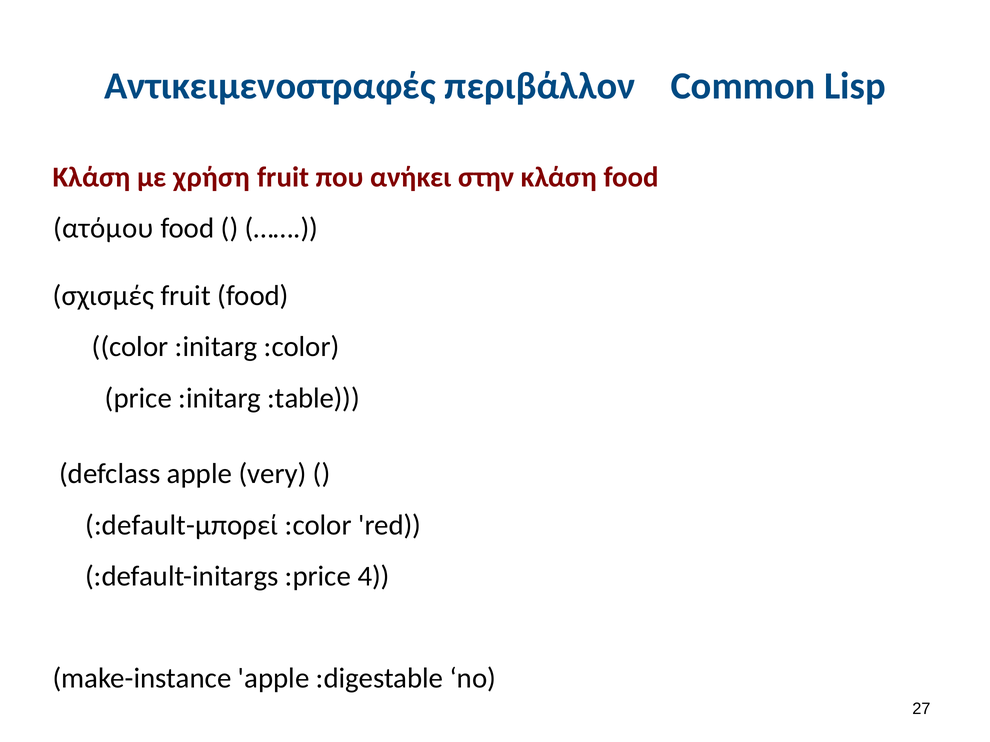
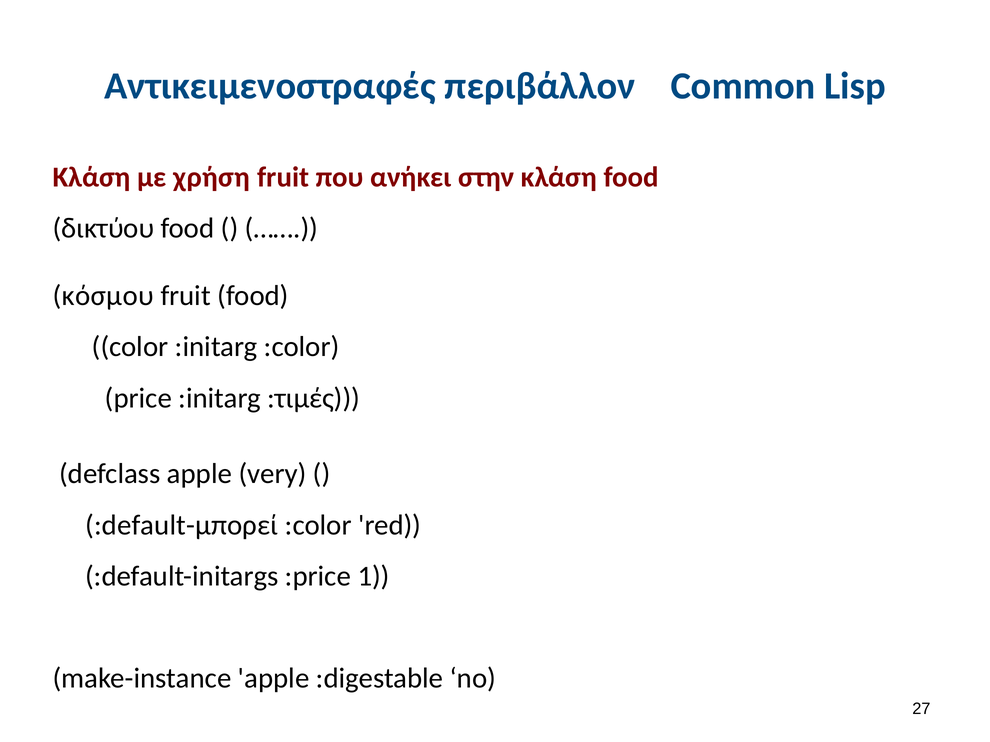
ατόμου: ατόμου -> δικτύου (103, 228)
σχισμές: σχισμές -> κόσμου (103, 296)
:table: :table -> :τιμές (314, 398)
4: 4 -> 1 (374, 576)
